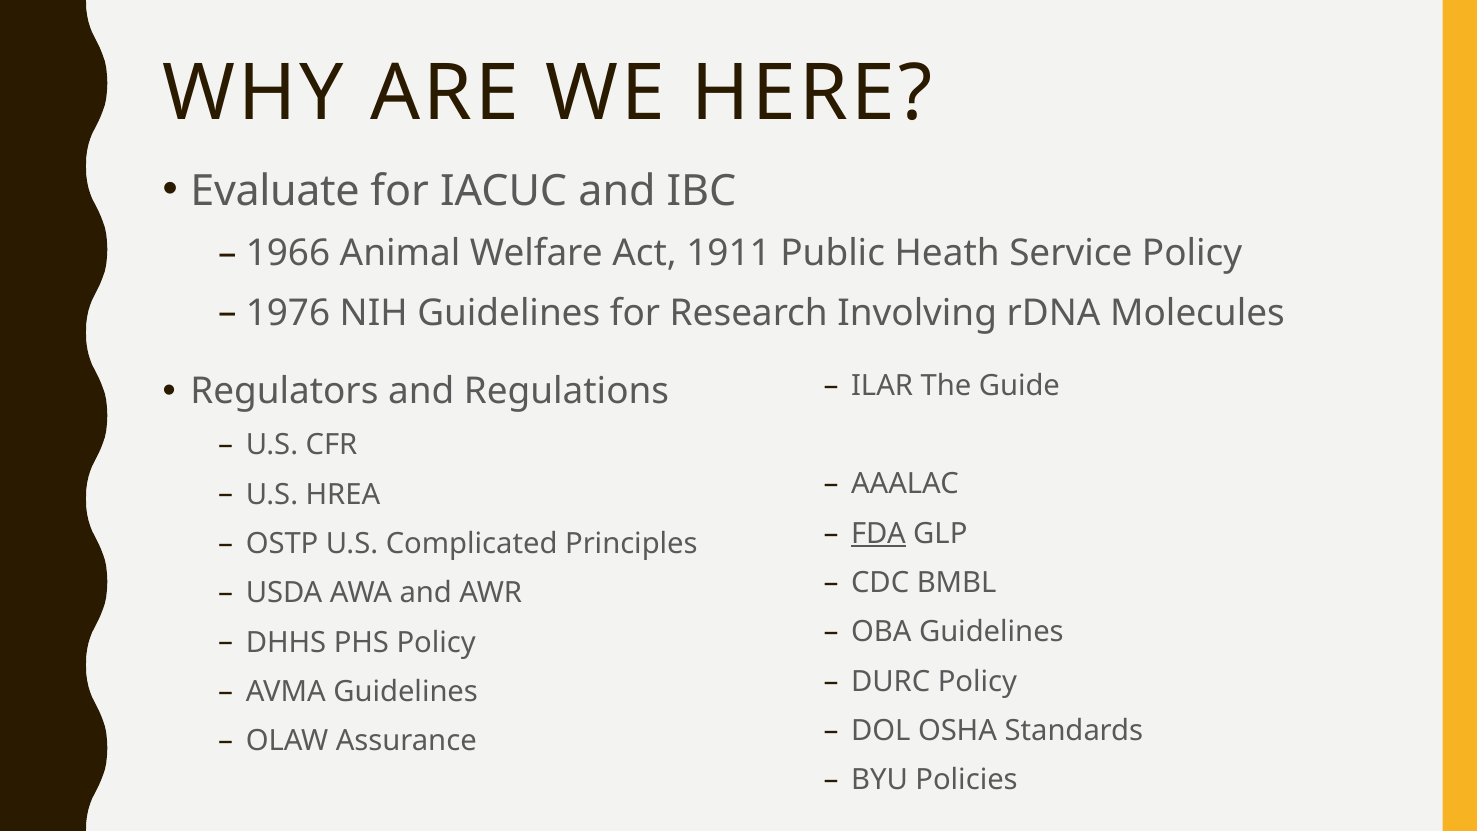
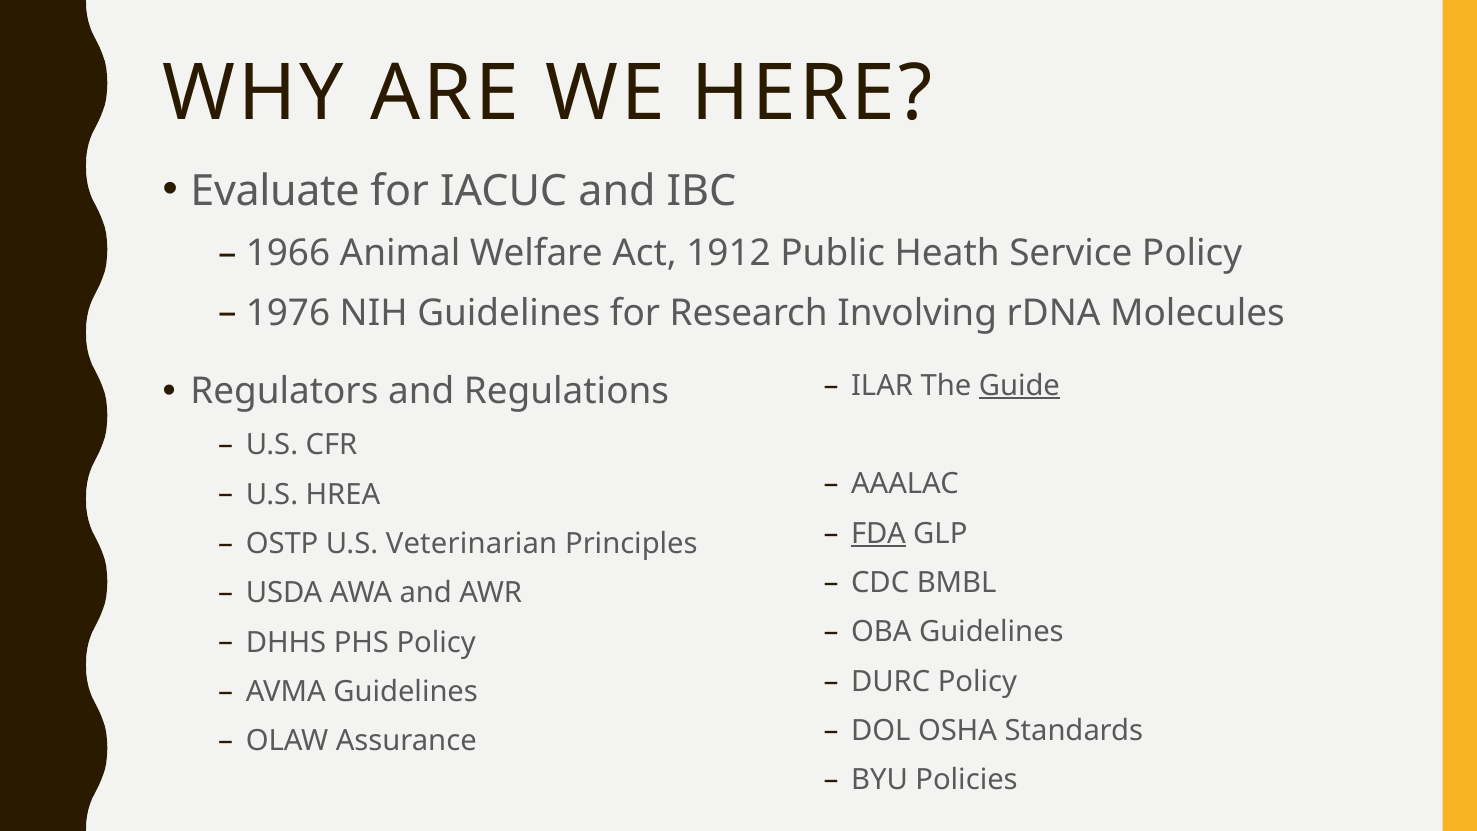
1911: 1911 -> 1912 (729, 254)
Guide underline: none -> present (1019, 386)
Complicated: Complicated -> Veterinarian (472, 544)
